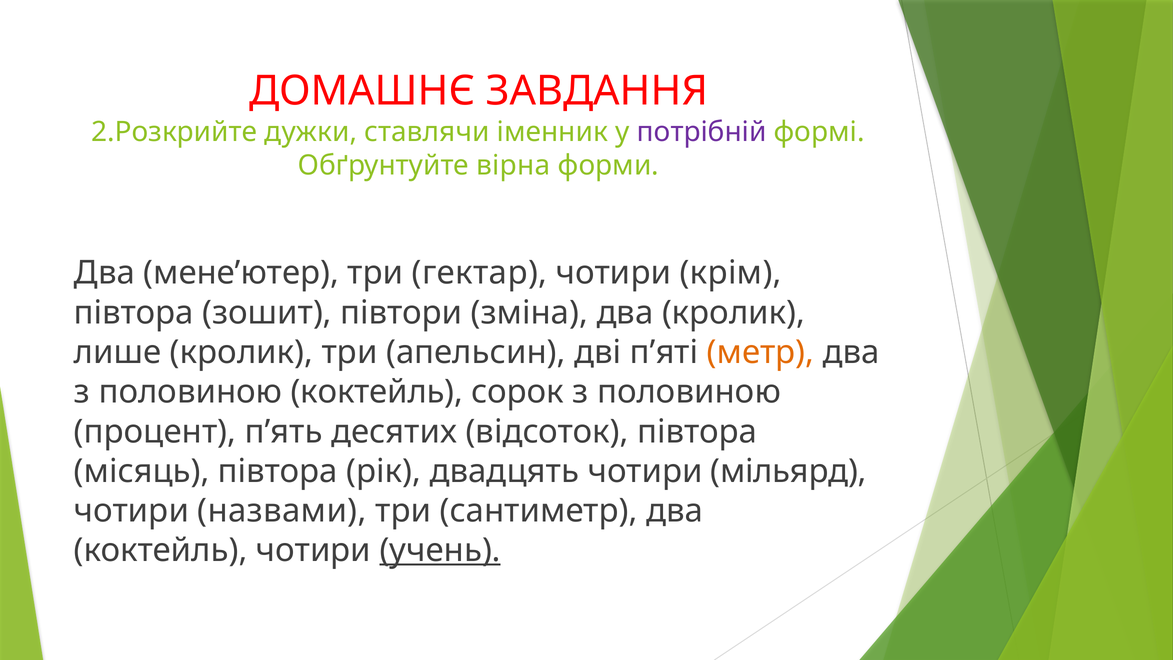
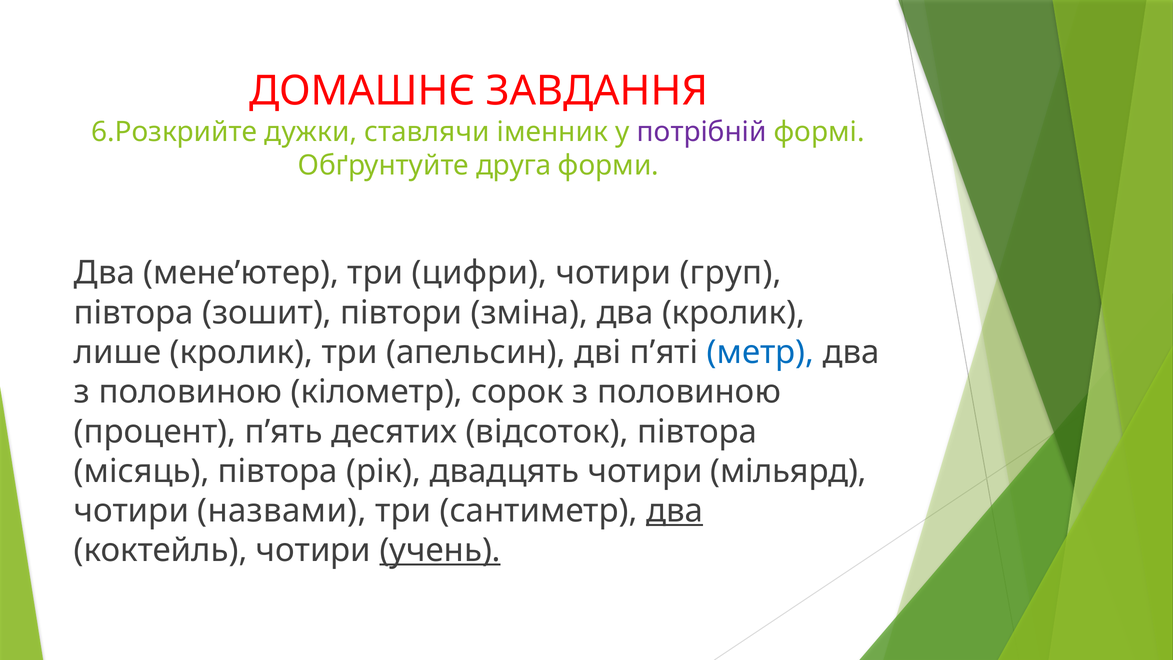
2.Розкрийте: 2.Розкрийте -> 6.Розкрийте (174, 132)
вірна: вірна -> друга (514, 165)
гектар: гектар -> цифри (480, 273)
крім: крім -> груп (731, 273)
метр colour: orange -> blue (761, 352)
половиною коктейль: коктейль -> кілометр (377, 392)
два underline: none -> present (675, 511)
